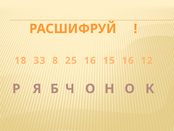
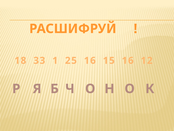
8: 8 -> 1 (55, 60)
